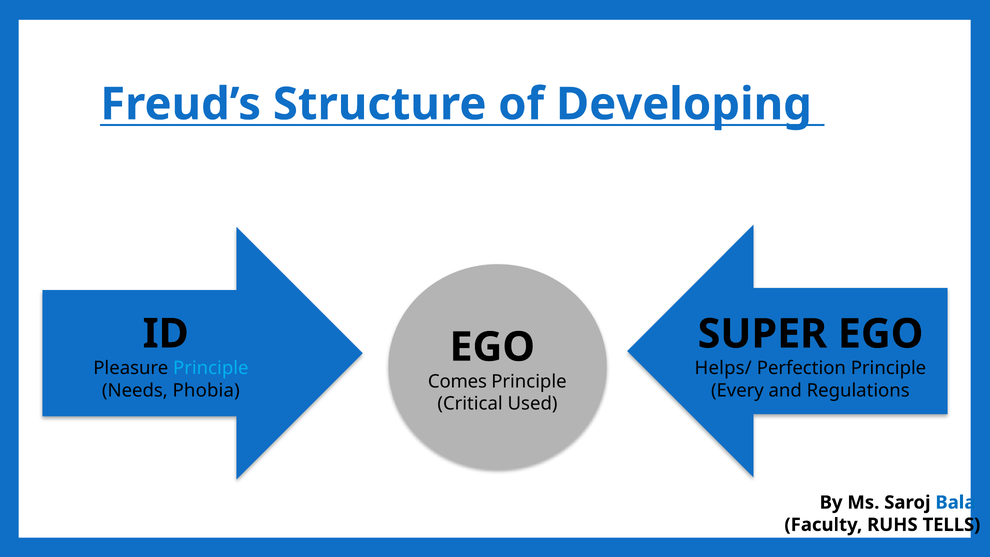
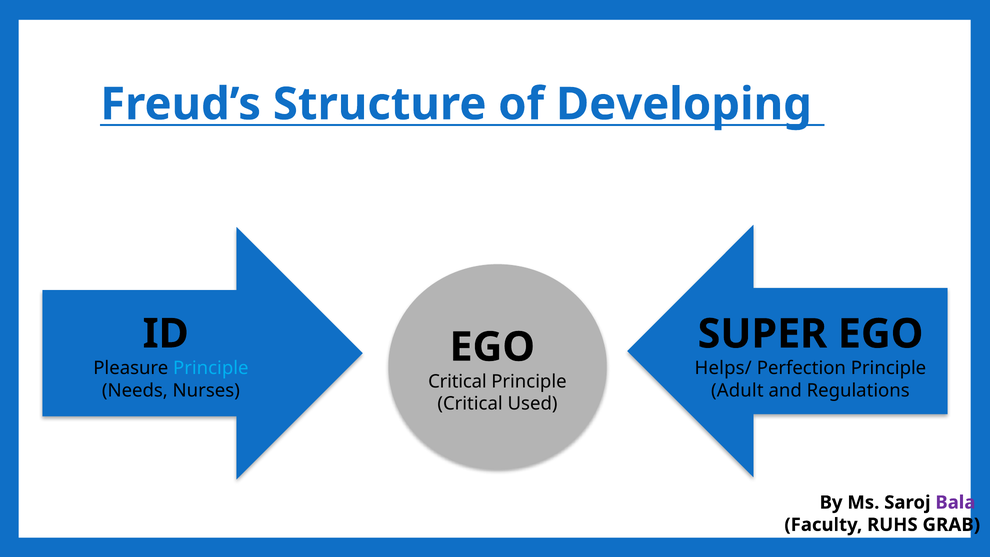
Comes: Comes -> Critical (457, 381)
Phobia: Phobia -> Nurses (206, 390)
Every: Every -> Adult (737, 390)
Bala colour: blue -> purple (955, 502)
TELLS: TELLS -> GRAB (951, 525)
